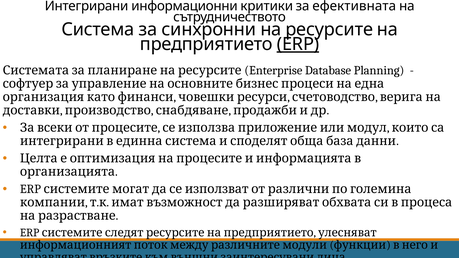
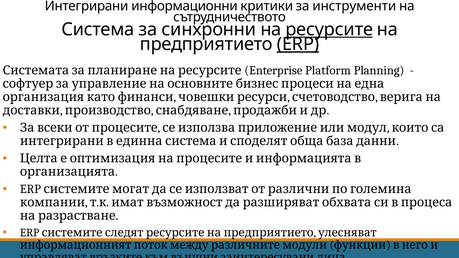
ефективната: ефективната -> инструменти (354, 6)
ресурсите underline: none -> present (329, 29)
Database: Database -> Platform (328, 70)
